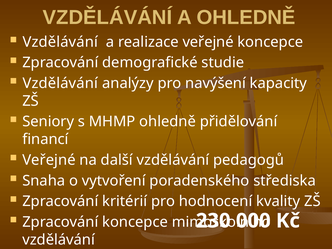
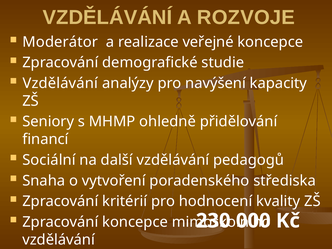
A OHLEDNĚ: OHLEDNĚ -> ROZVOJE (246, 17)
Vzdělávání: Vzdělávání -> Moderátor (60, 42)
Veřejné: Veřejné -> Sociální (49, 160)
